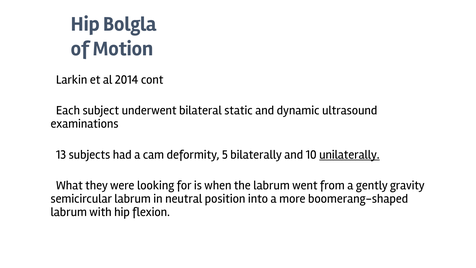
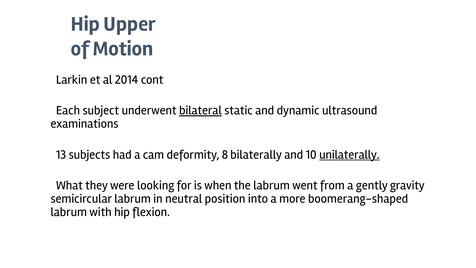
Bolgla: Bolgla -> Upper (130, 24)
bilateral underline: none -> present (200, 110)
5: 5 -> 8 (225, 155)
